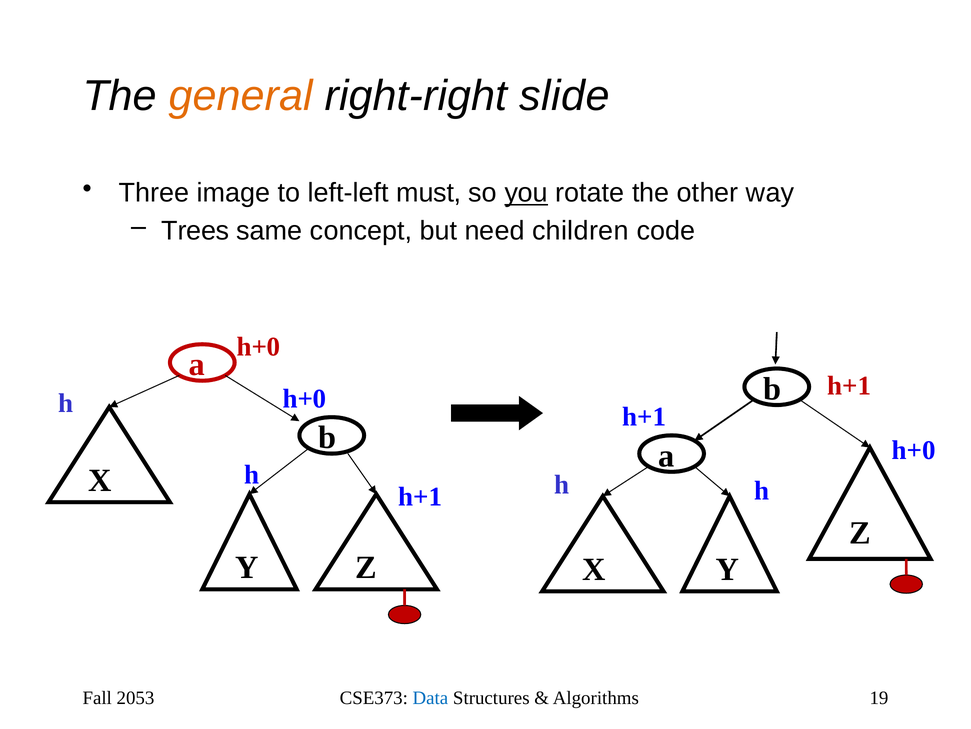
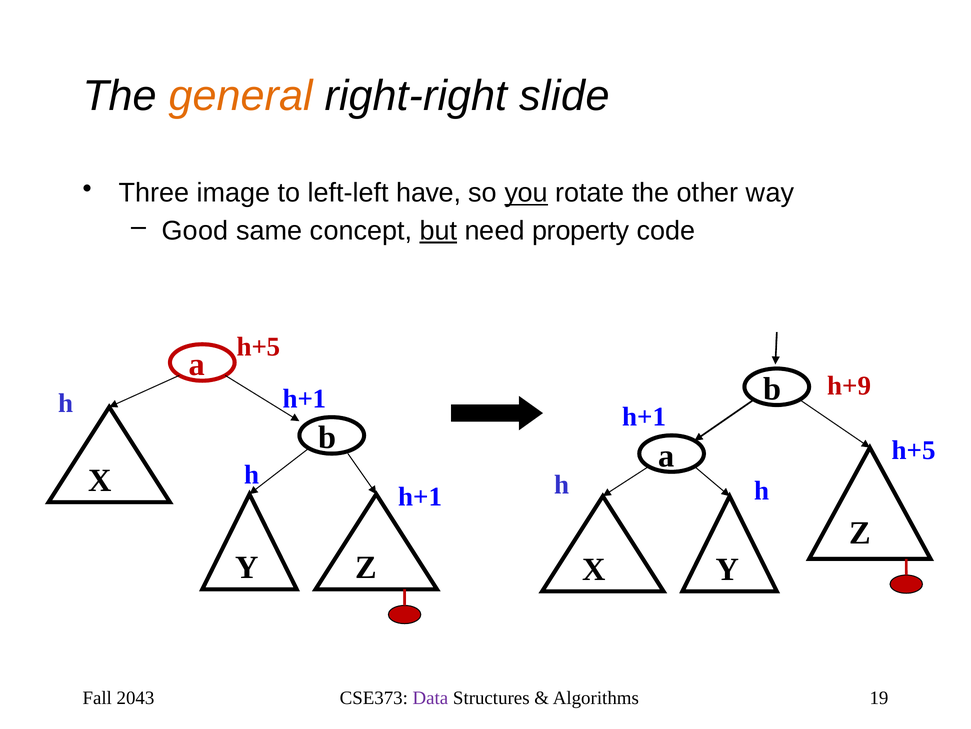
must: must -> have (429, 193)
Trees: Trees -> Good (195, 231)
but underline: none -> present (438, 231)
children: children -> property (581, 231)
h+0: h+0 -> h+5 (258, 347)
h+1: h+1 -> h+9 (849, 385)
h+0: h+0 -> h+1 (305, 398)
h+0: h+0 -> h+5 (914, 450)
2053: 2053 -> 2043 (135, 697)
Data colour: blue -> purple (430, 697)
